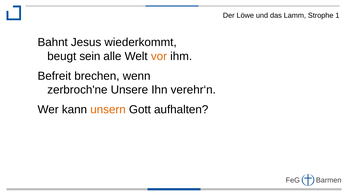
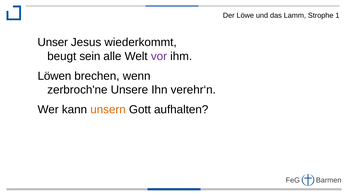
Bahnt: Bahnt -> Unser (53, 42)
vor colour: orange -> purple (159, 56)
Befreit: Befreit -> Löwen (54, 76)
